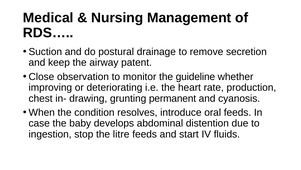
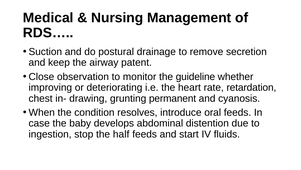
production: production -> retardation (251, 87)
litre: litre -> half (121, 134)
